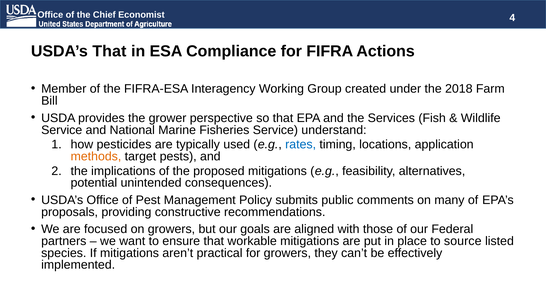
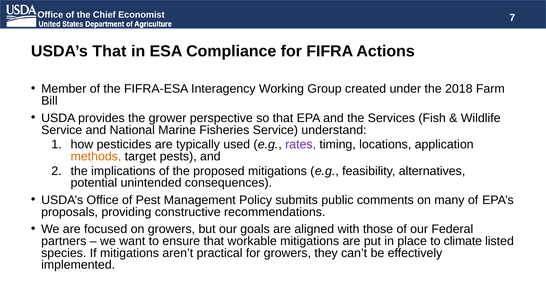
4: 4 -> 7 (512, 18)
rates colour: blue -> purple (301, 145)
source: source -> climate (463, 241)
